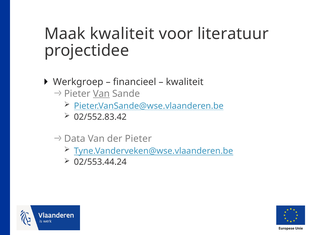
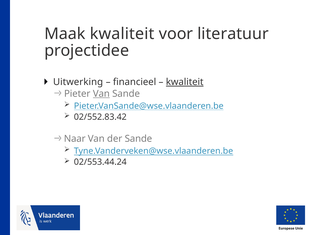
Werkgroep: Werkgroep -> Uitwerking (78, 82)
kwaliteit underline: none -> present (185, 82)
Data: Data -> Naar (75, 139)
der Pieter: Pieter -> Sande (138, 139)
